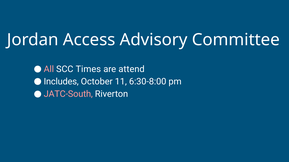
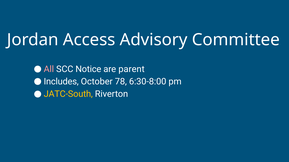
Times: Times -> Notice (88, 69)
attend: attend -> parent (132, 69)
11: 11 -> 78 (121, 82)
JATC-South colour: pink -> yellow (68, 94)
